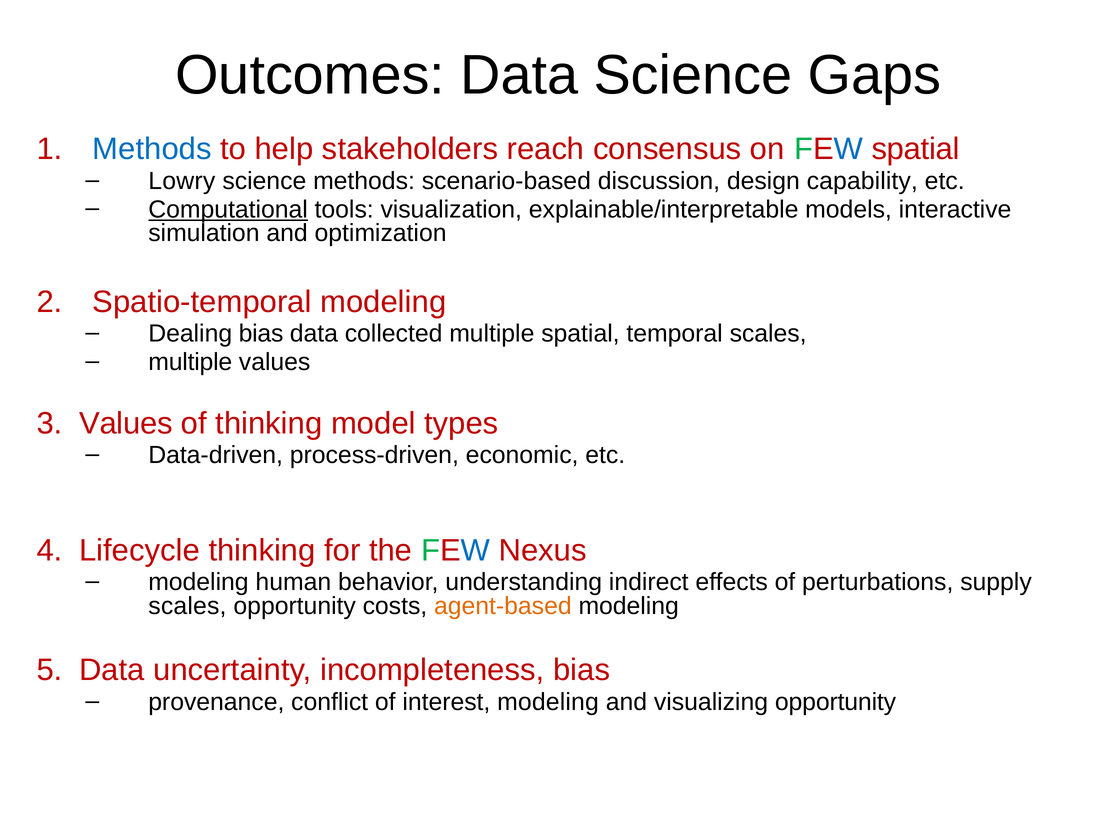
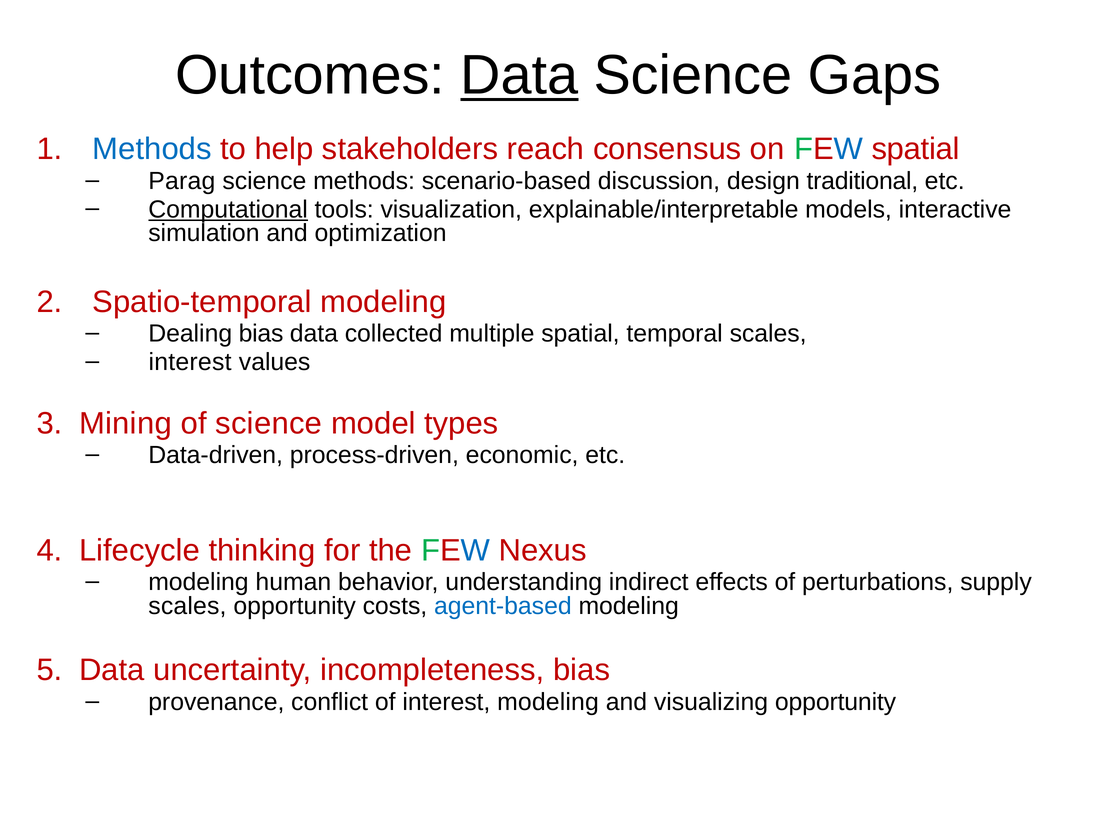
Data underline: none -> present (519, 76)
Lowry: Lowry -> Parag (182, 181)
capability: capability -> traditional (862, 181)
multiple: multiple -> interest (190, 362)
Values: Values -> Mining (126, 424)
of thinking: thinking -> science (269, 424)
agent-based colour: orange -> blue (503, 607)
